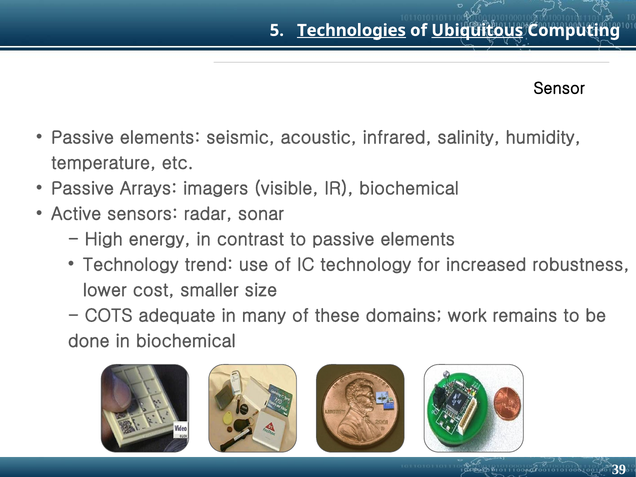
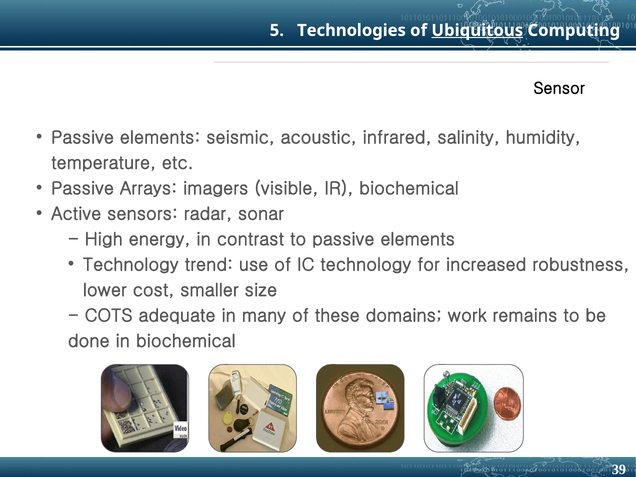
Technologies underline: present -> none (351, 30)
